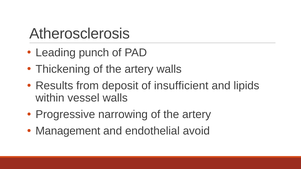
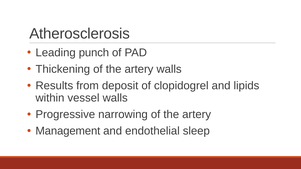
insufficient: insufficient -> clopidogrel (181, 86)
avoid: avoid -> sleep (196, 131)
